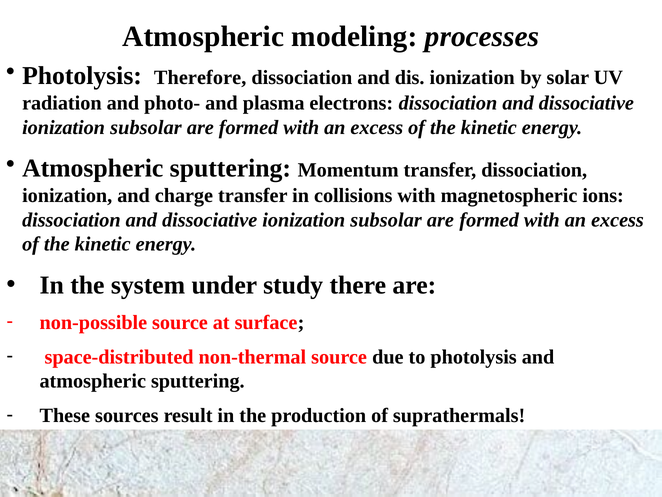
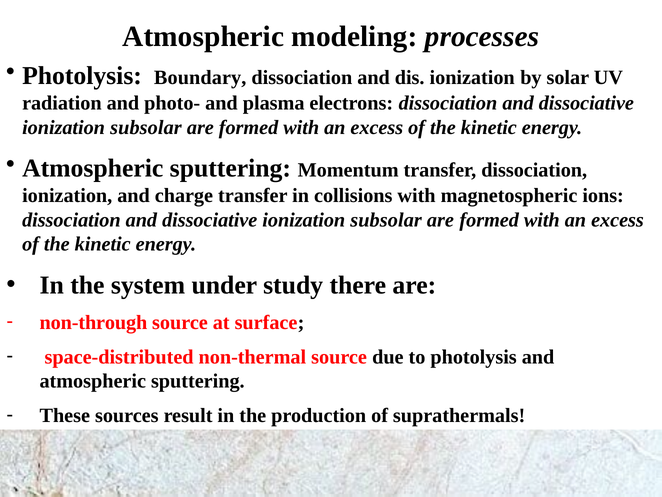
Therefore: Therefore -> Boundary (200, 78)
non-possible: non-possible -> non-through (93, 322)
